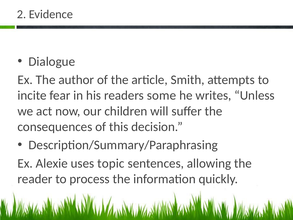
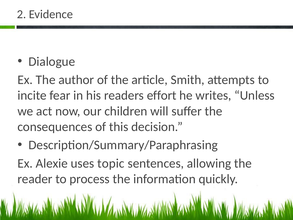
some: some -> effort (162, 95)
